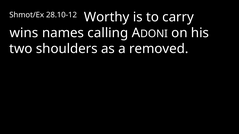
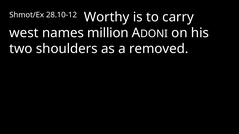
wins: wins -> west (24, 33)
calling: calling -> million (108, 33)
